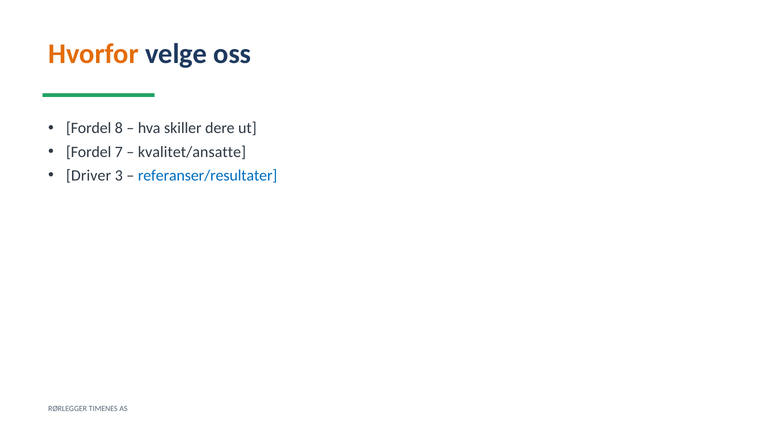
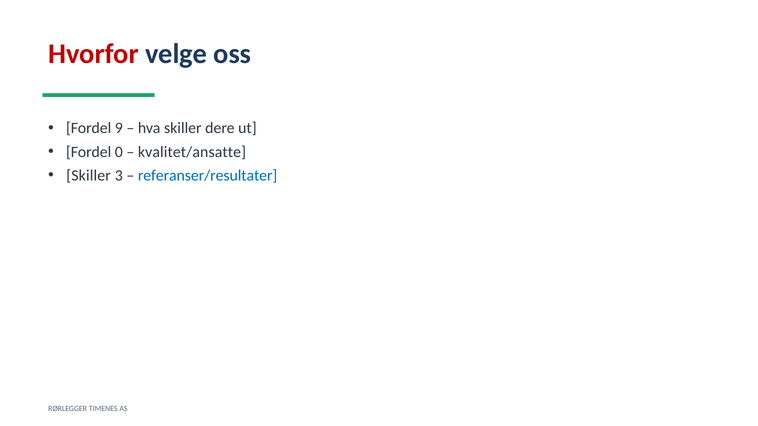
Hvorfor colour: orange -> red (93, 54)
8: 8 -> 9 (119, 128)
7: 7 -> 0 (119, 152)
Driver: Driver -> Skiller (89, 176)
